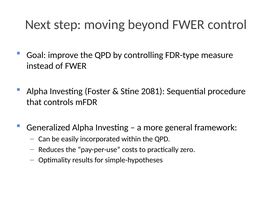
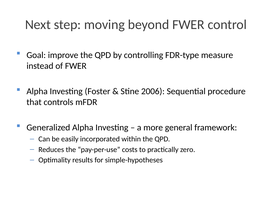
2081: 2081 -> 2006 (153, 91)
